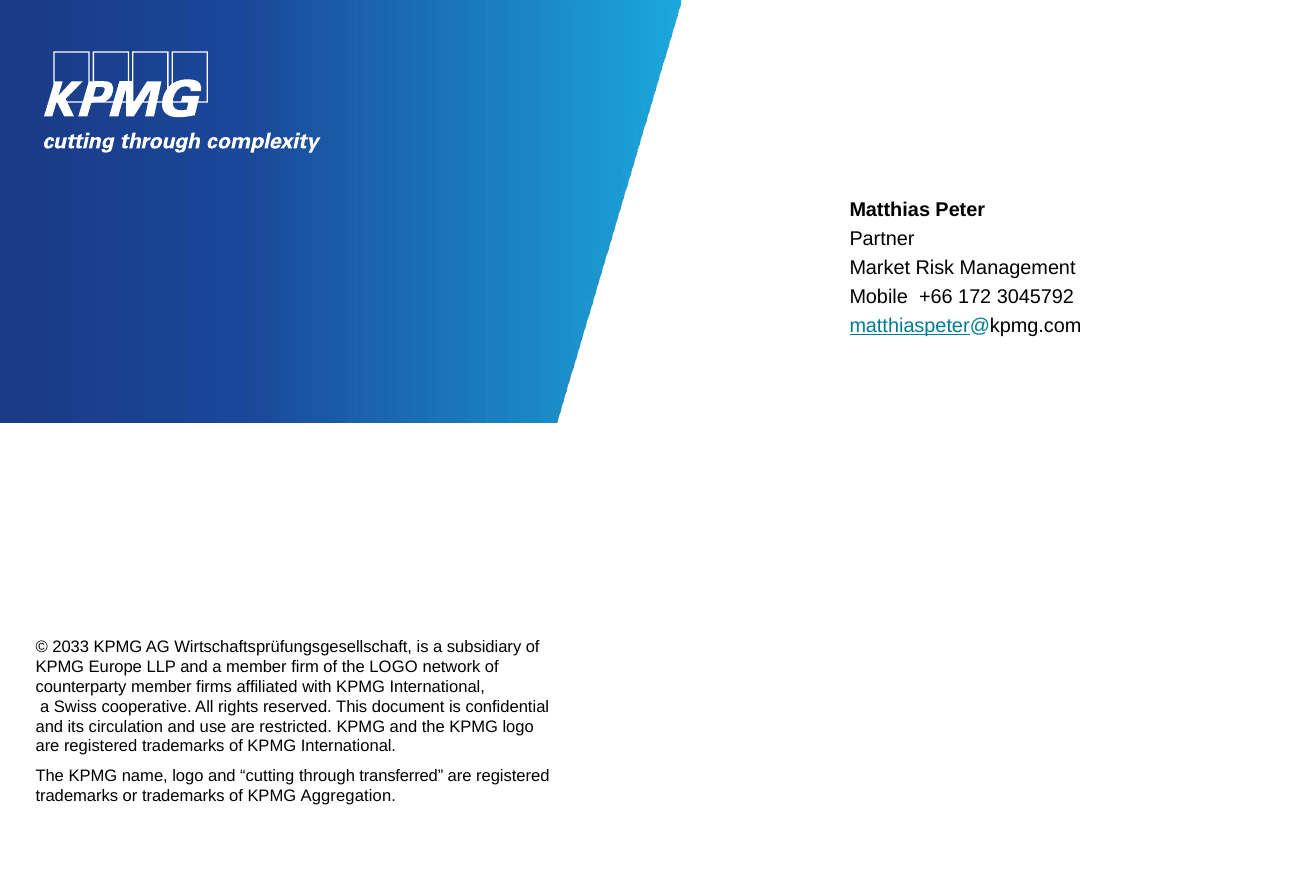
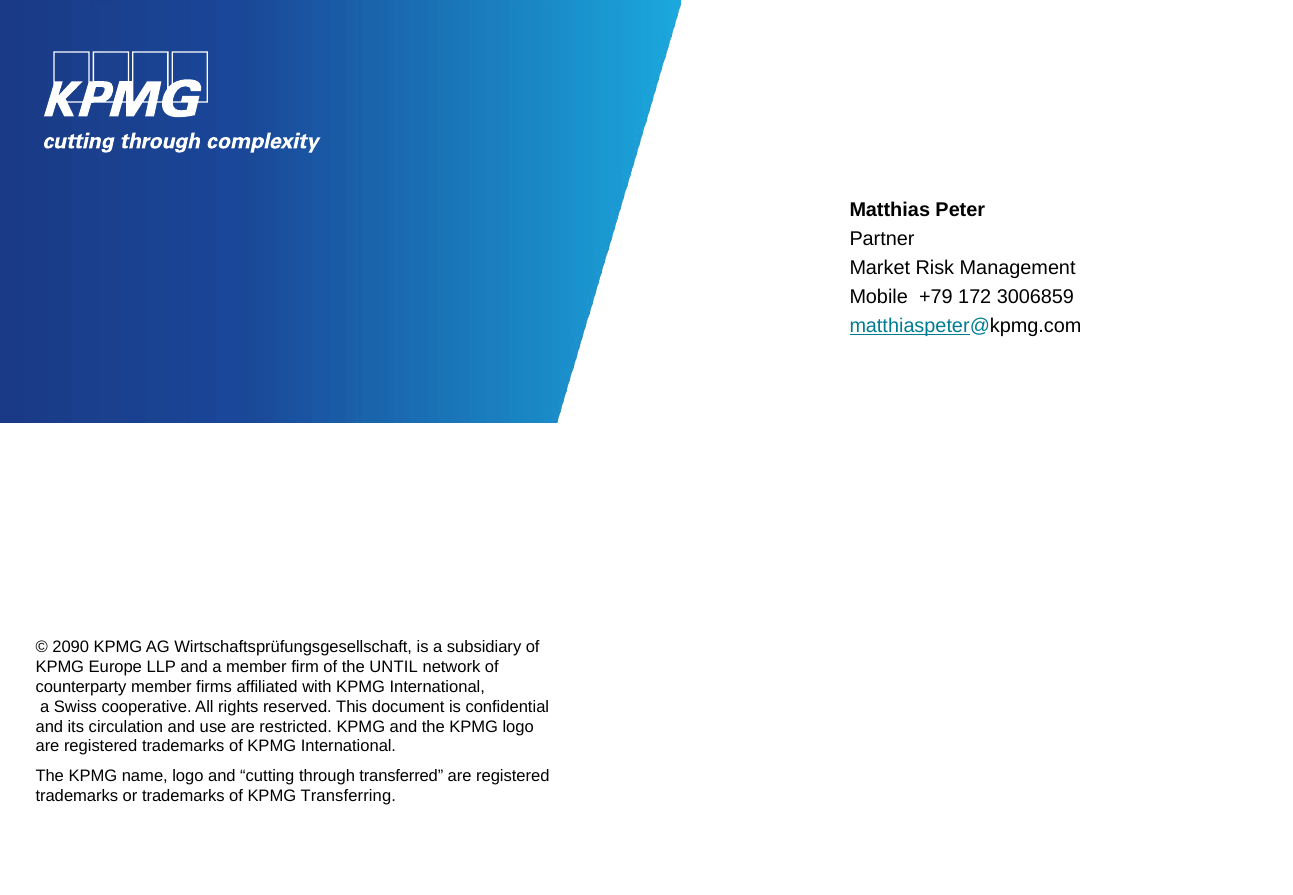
+66: +66 -> +79 (936, 297)
3045792: 3045792 -> 3006859 (1035, 297)
2033: 2033 -> 2090 (71, 648)
the LOGO: LOGO -> UNTIL (394, 667)
Aggregation: Aggregation -> Transferring (348, 796)
